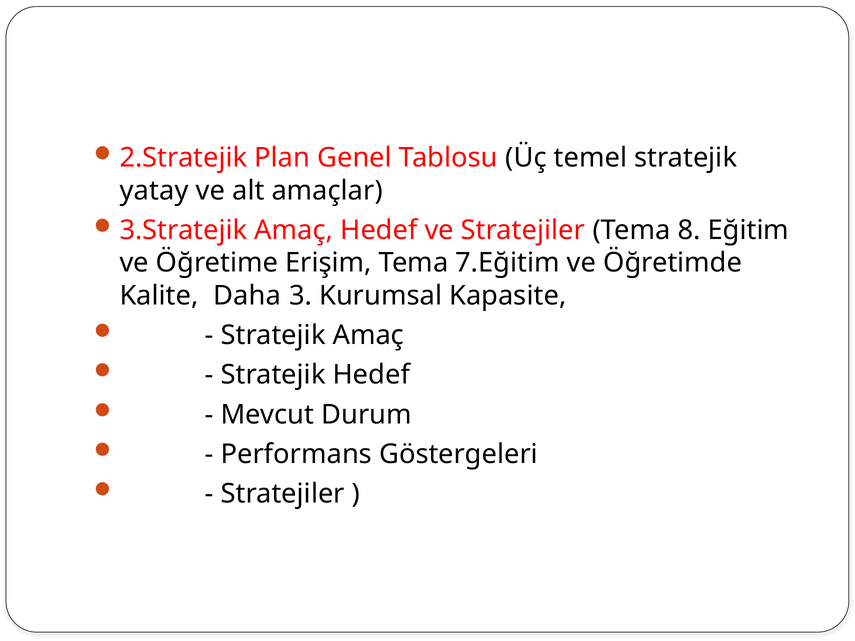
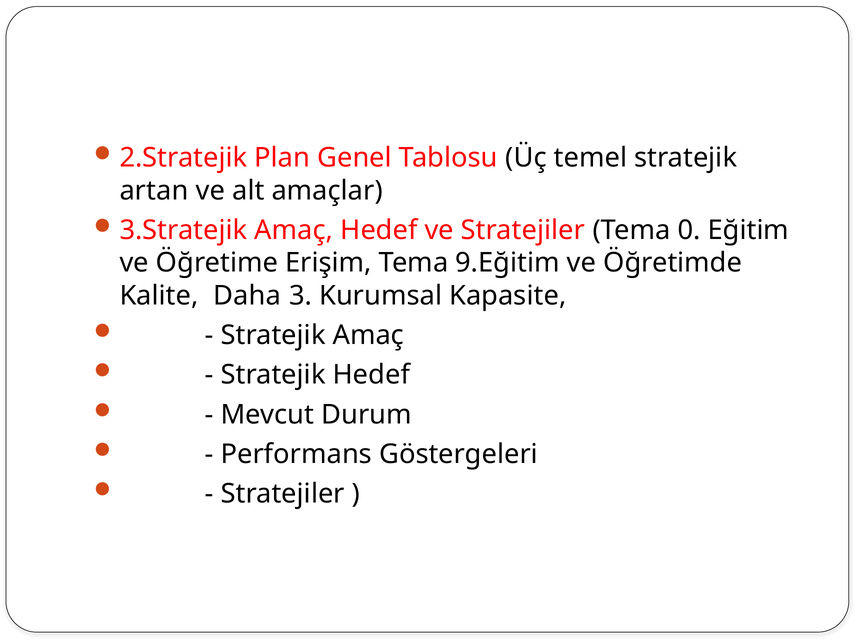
yatay: yatay -> artan (154, 191)
8: 8 -> 0 (689, 230)
7.Eğitim: 7.Eğitim -> 9.Eğitim (508, 263)
